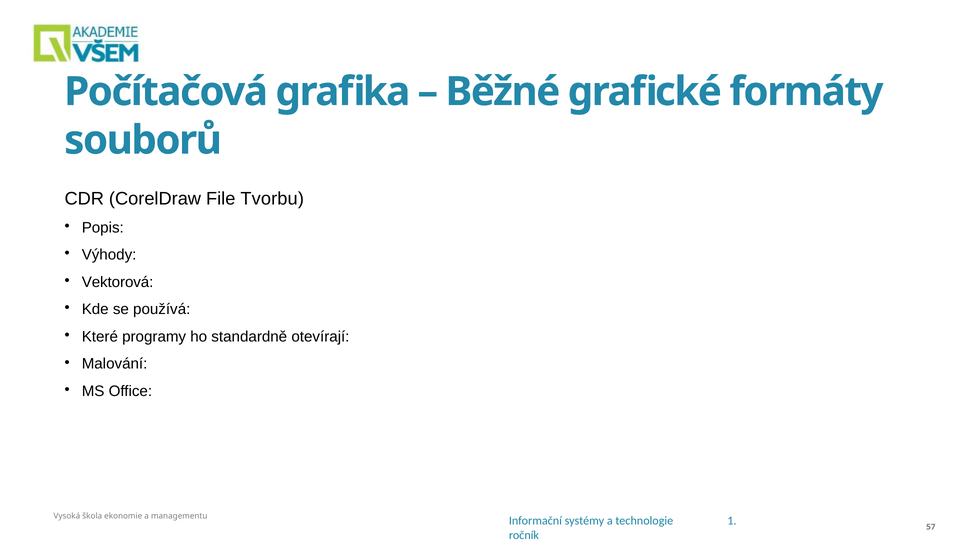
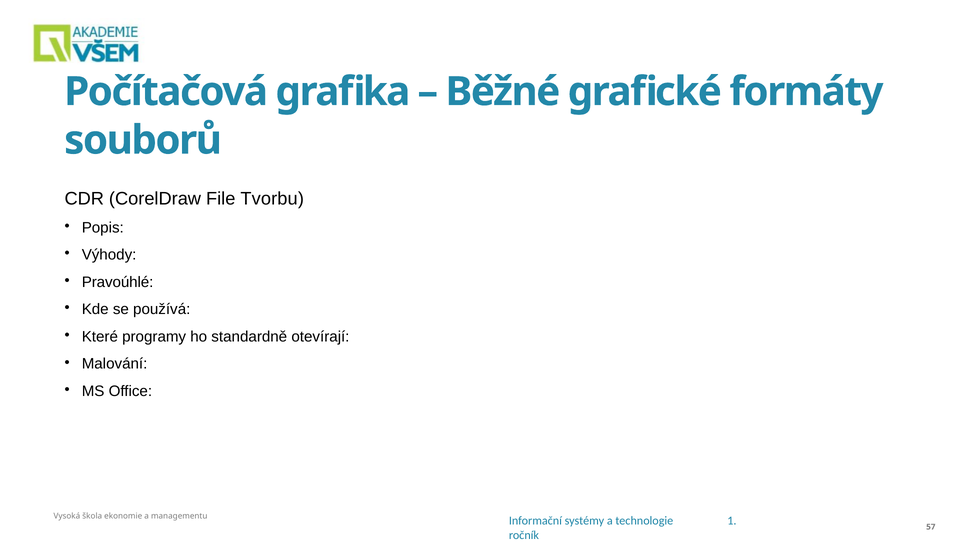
Vektorová: Vektorová -> Pravoúhlé (118, 282)
